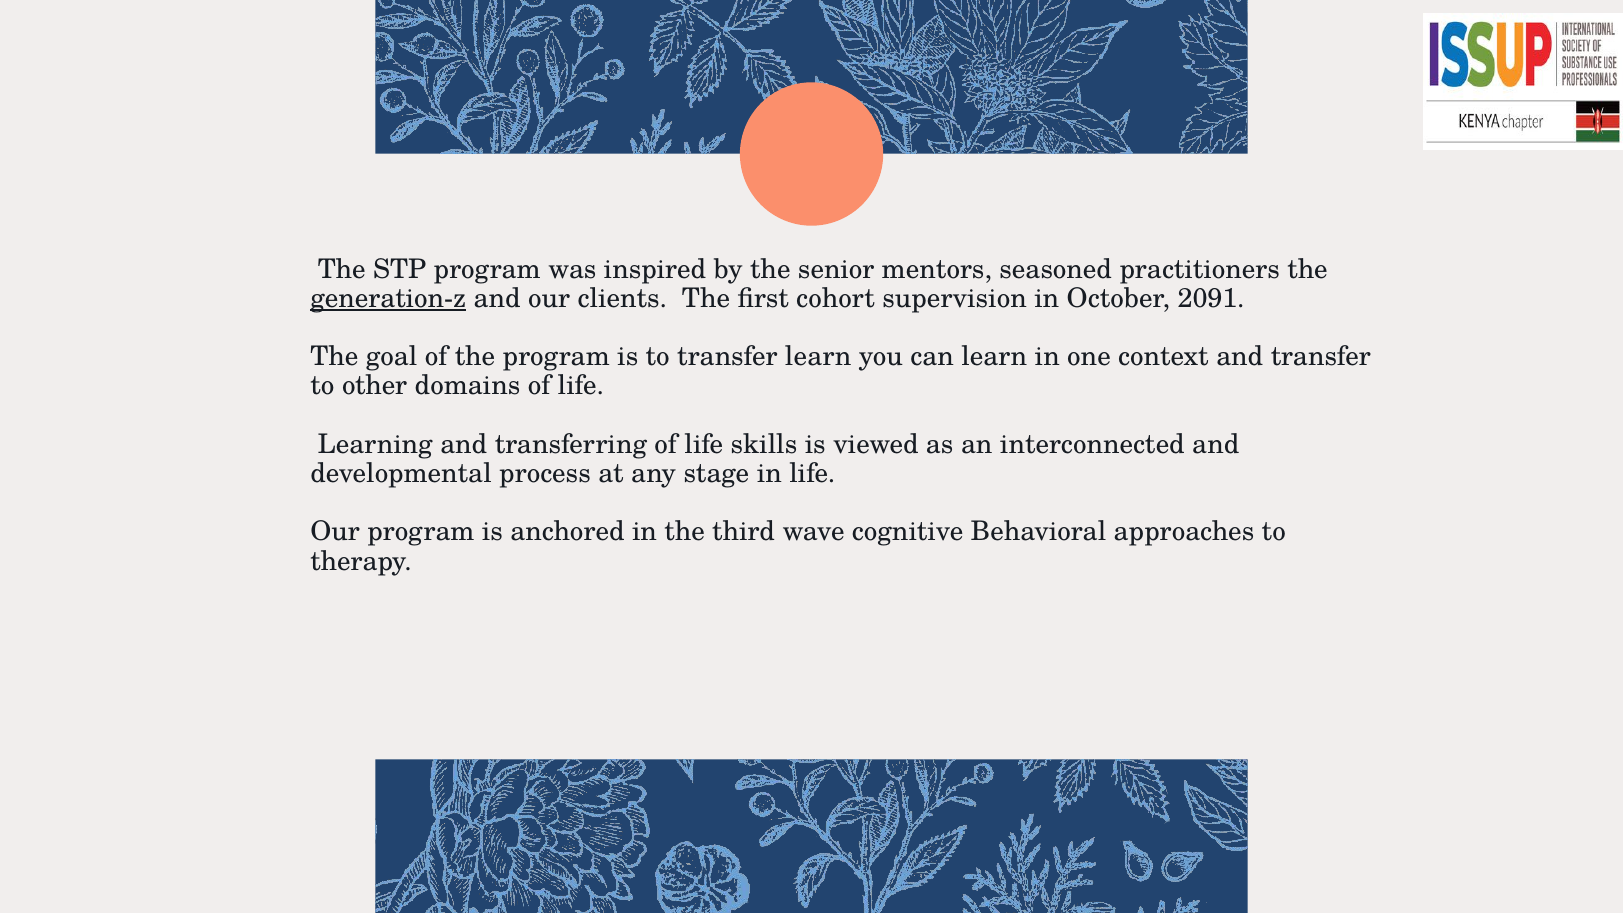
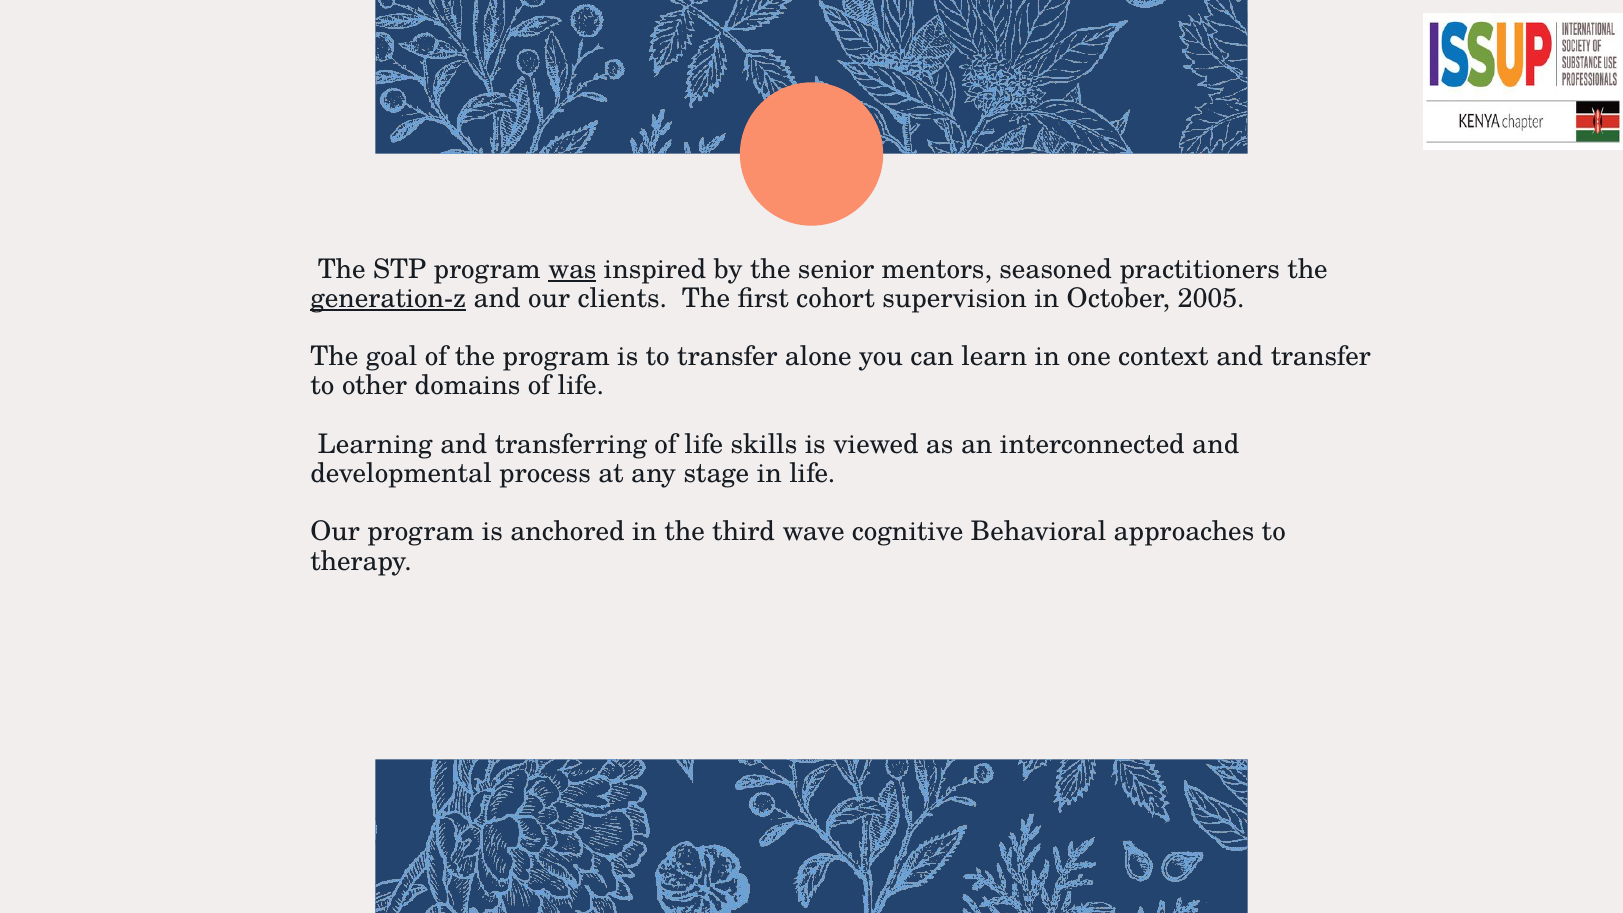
was underline: none -> present (572, 269)
2091: 2091 -> 2005 (1211, 298)
transfer learn: learn -> alone (818, 357)
